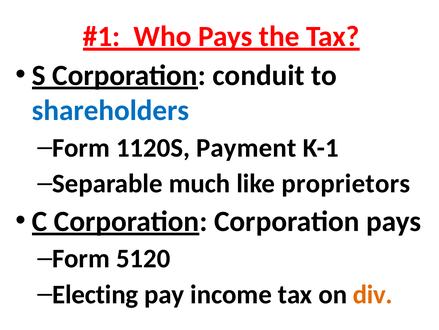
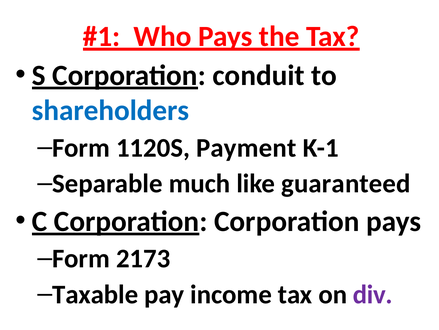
proprietors: proprietors -> guaranteed (346, 183)
5120: 5120 -> 2173 (143, 258)
Electing: Electing -> Taxable (95, 294)
div colour: orange -> purple (373, 294)
